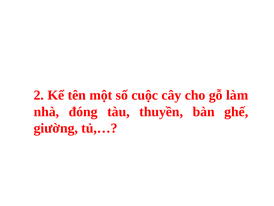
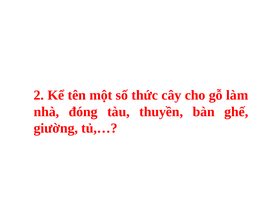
cuộc: cuộc -> thức (145, 95)
